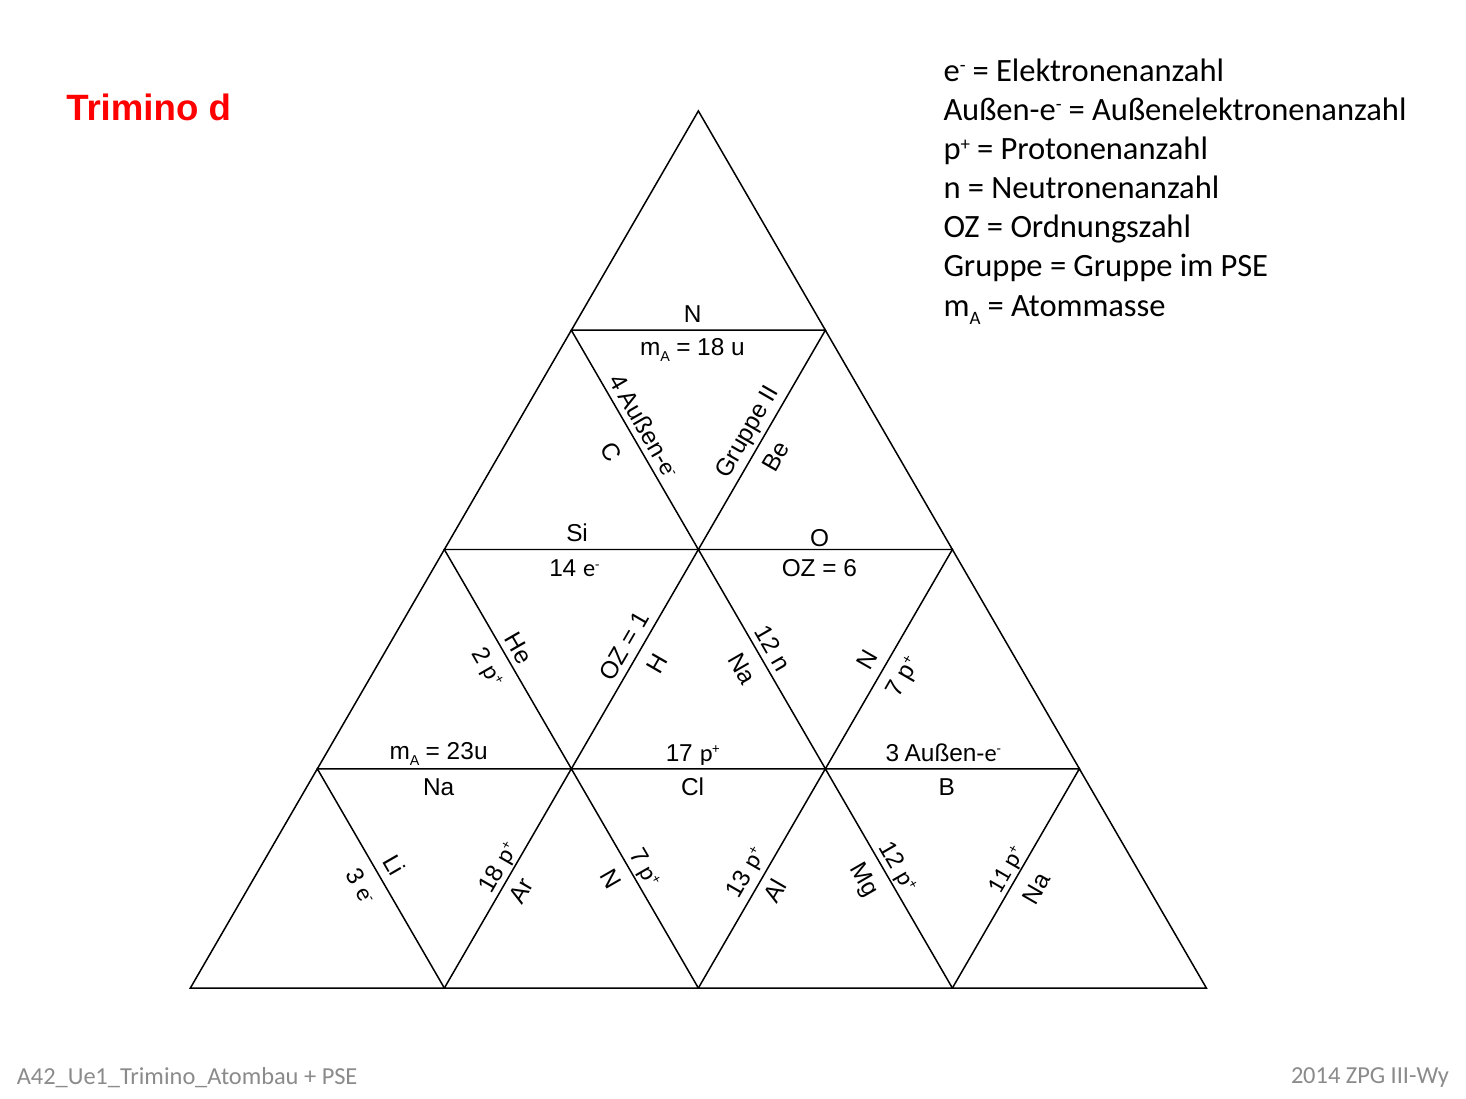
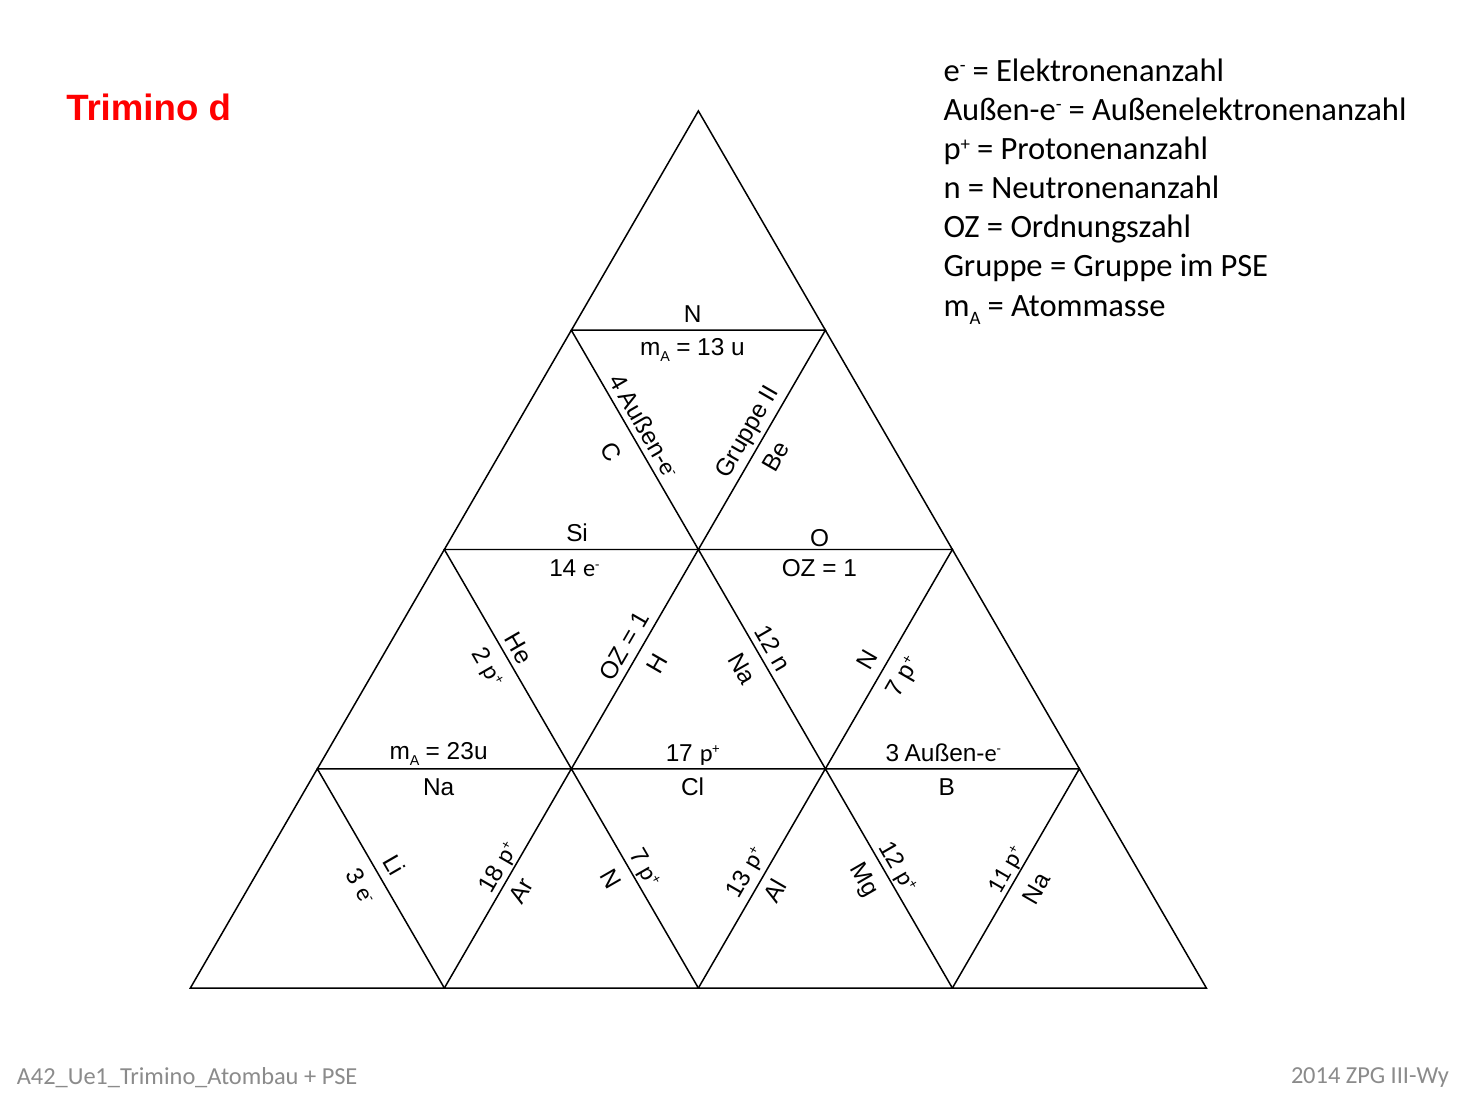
18: 18 -> 13 (711, 347)
6: 6 -> 1 (850, 569)
